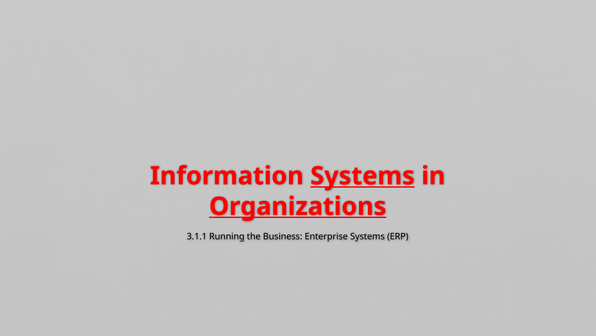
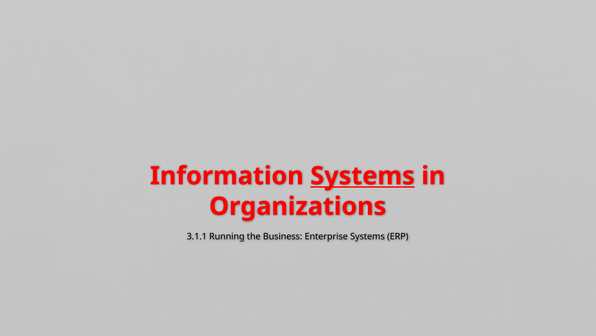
Organizations underline: present -> none (298, 206)
